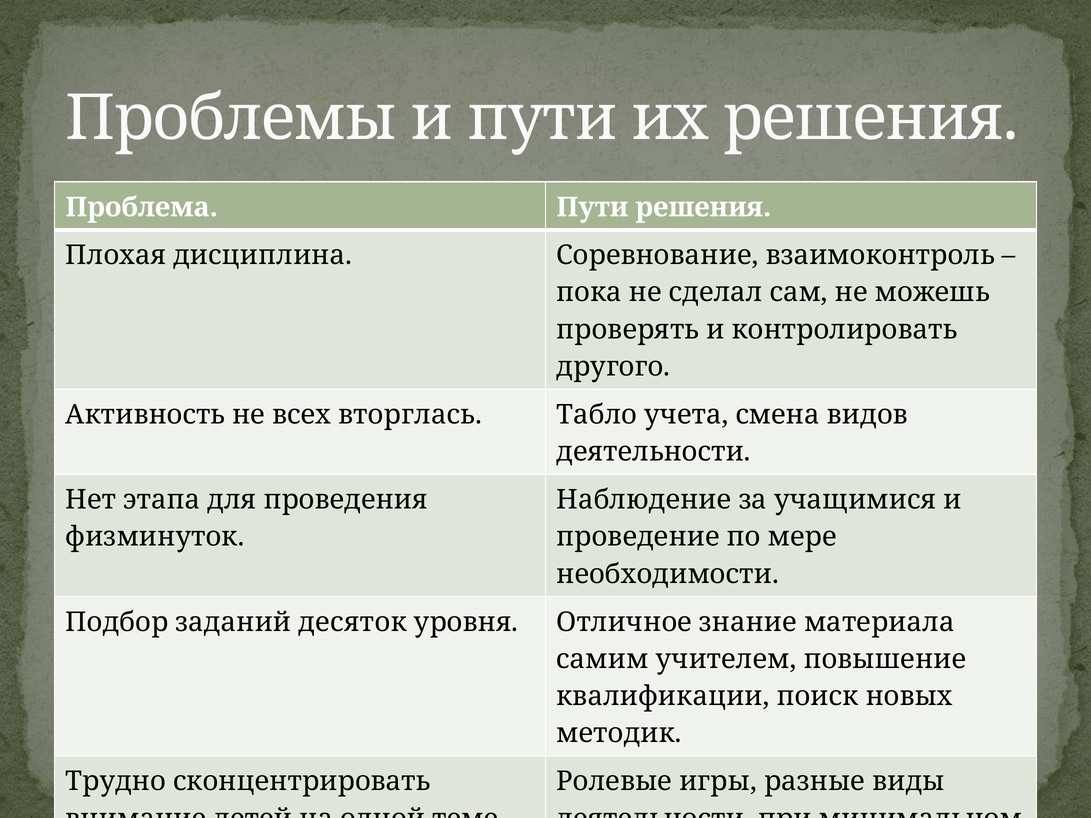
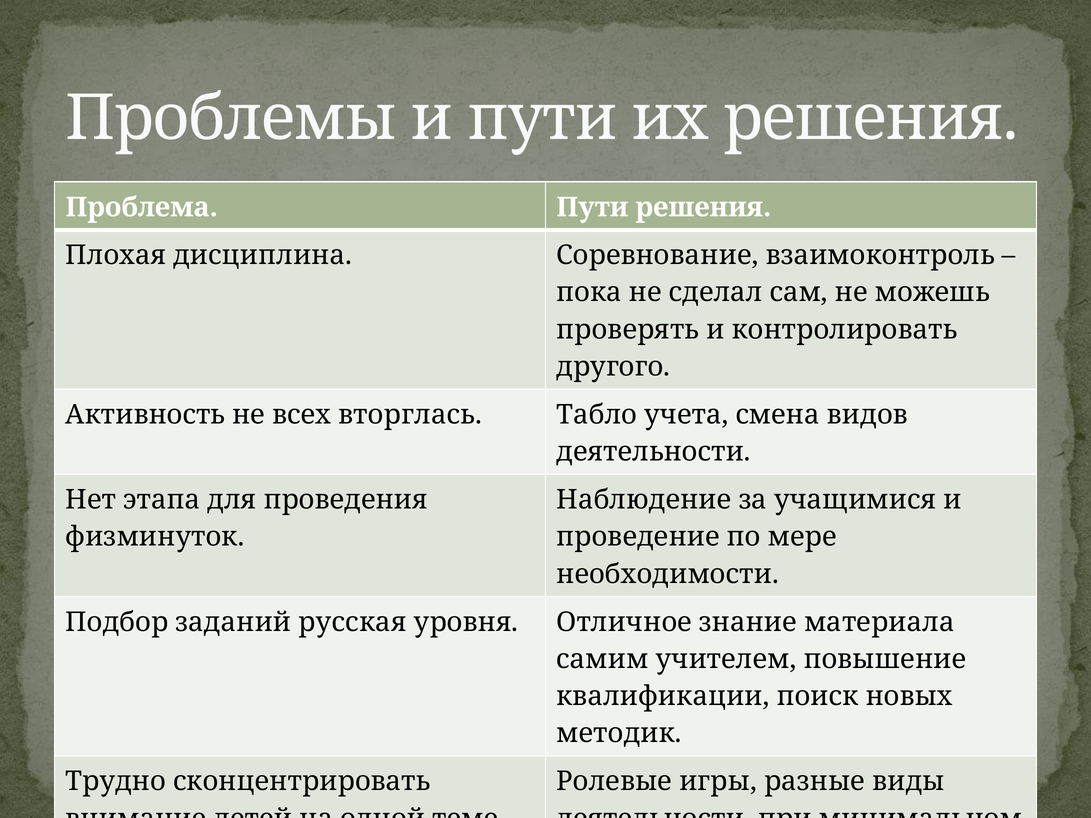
десяток: десяток -> русская (353, 622)
